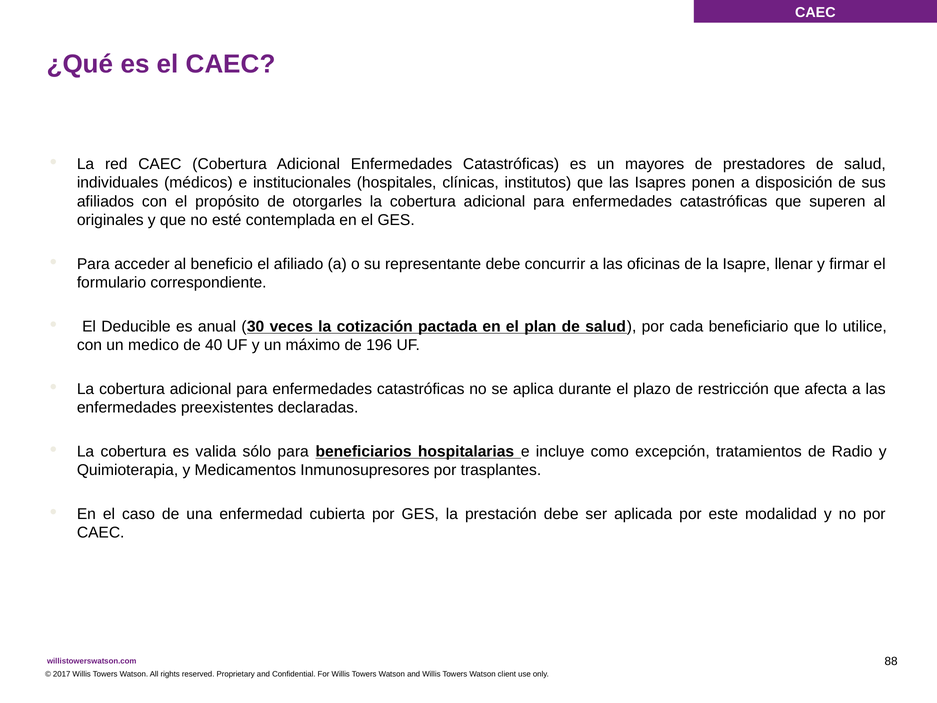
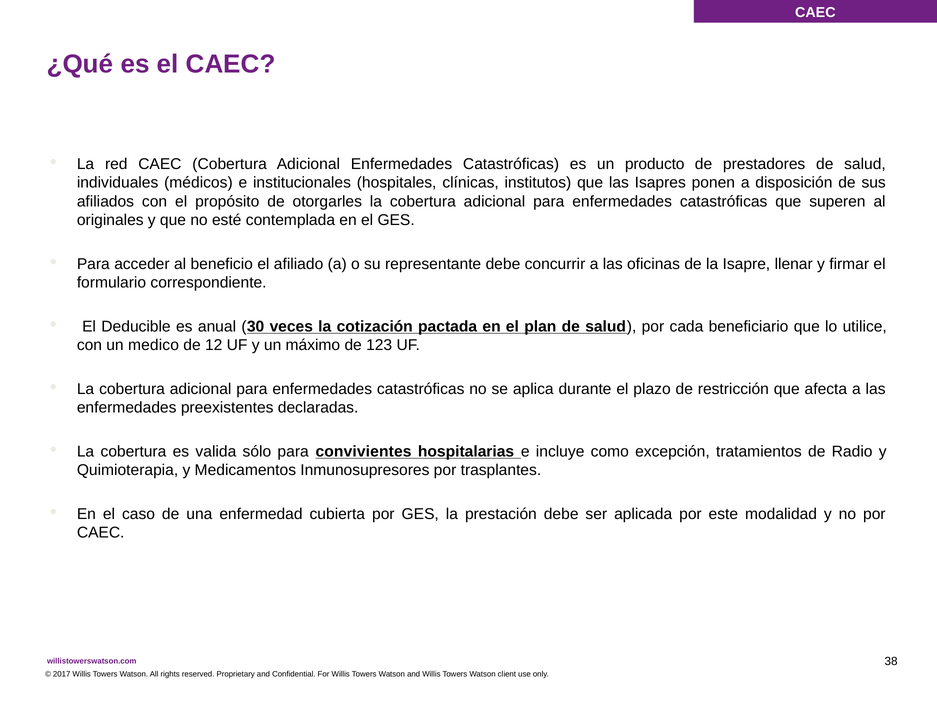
mayores: mayores -> producto (655, 164)
40: 40 -> 12 (214, 345)
196: 196 -> 123 (379, 345)
beneficiarios: beneficiarios -> convivientes (364, 451)
88: 88 -> 38 (891, 661)
